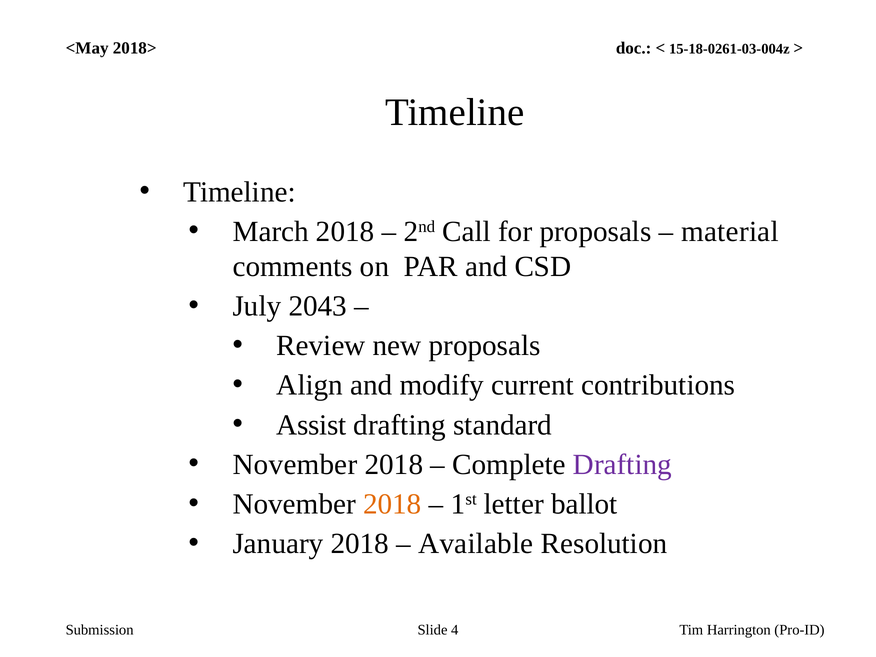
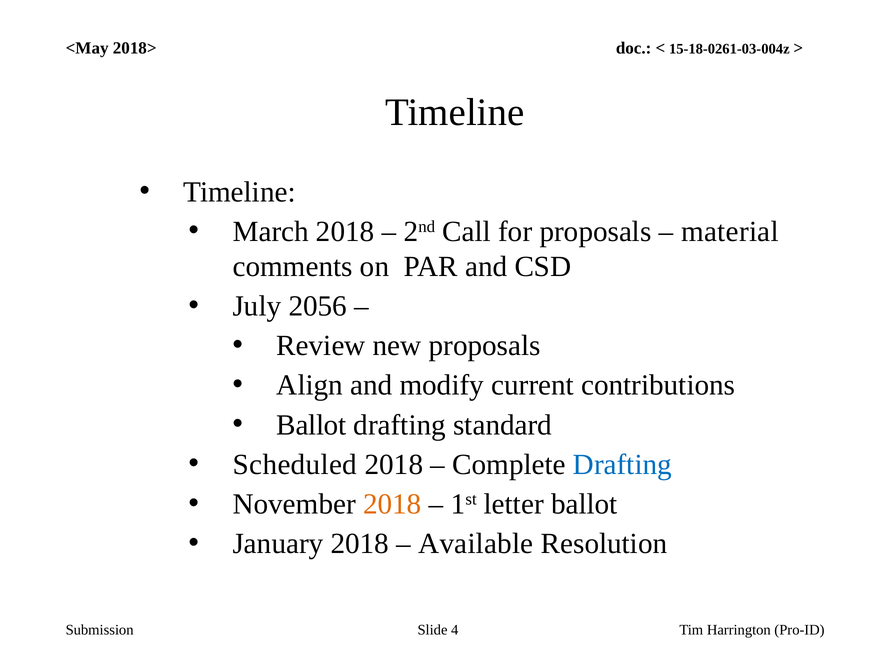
2043: 2043 -> 2056 (318, 306)
Assist: Assist -> Ballot (311, 425)
November: November -> Scheduled (295, 464)
Drafting colour: purple -> blue (622, 464)
